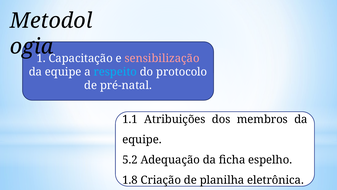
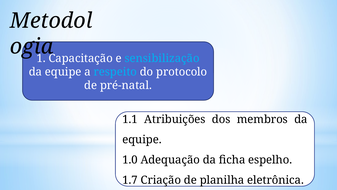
sensibilização colour: pink -> light blue (162, 58)
5.2: 5.2 -> 1.0 (130, 159)
1.8: 1.8 -> 1.7 (130, 180)
